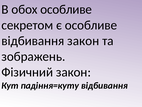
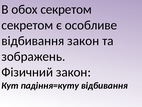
обох особливе: особливе -> секретом (66, 9)
